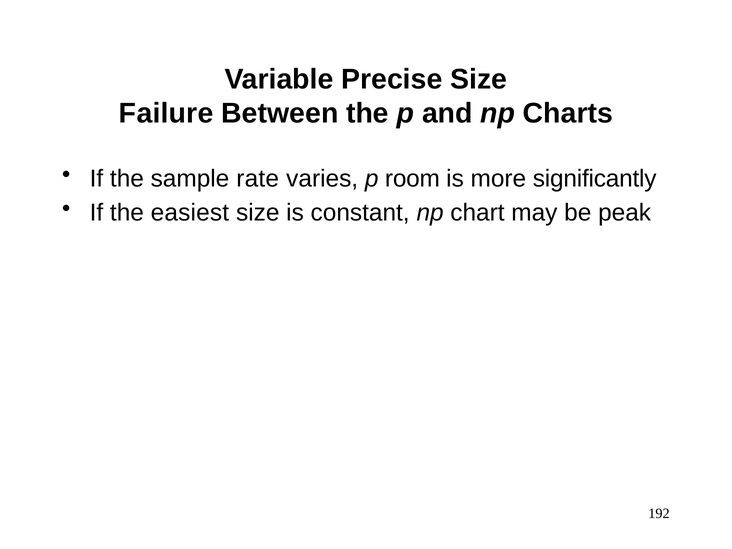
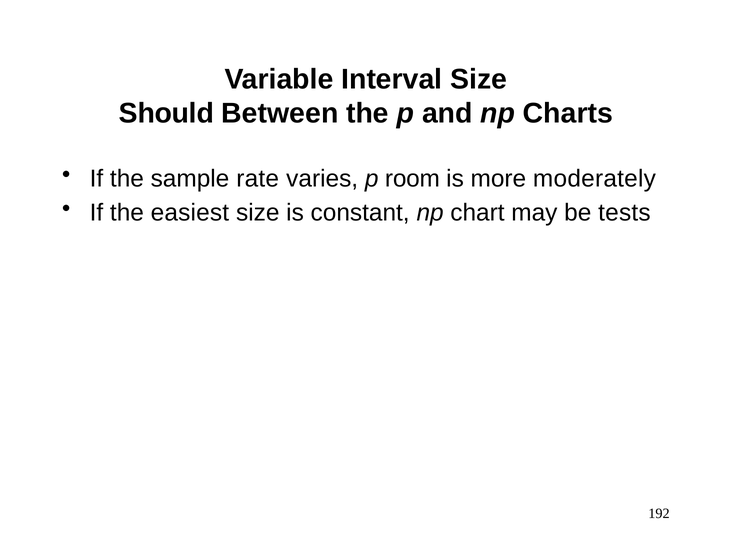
Precise: Precise -> Interval (392, 79)
Failure: Failure -> Should (166, 114)
significantly: significantly -> moderately (594, 179)
peak: peak -> tests (624, 213)
